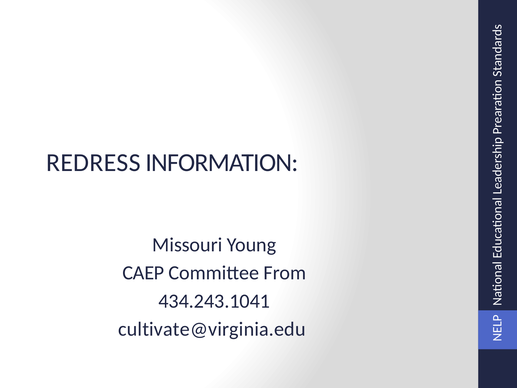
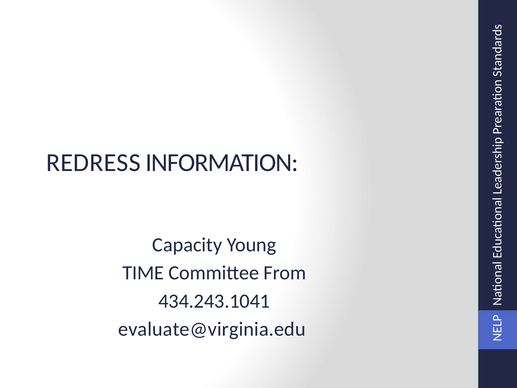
Missouri: Missouri -> Capacity (187, 245)
CAEP: CAEP -> TIME (143, 273)
cultivate@virginia.edu: cultivate@virginia.edu -> evaluate@virginia.edu (212, 329)
